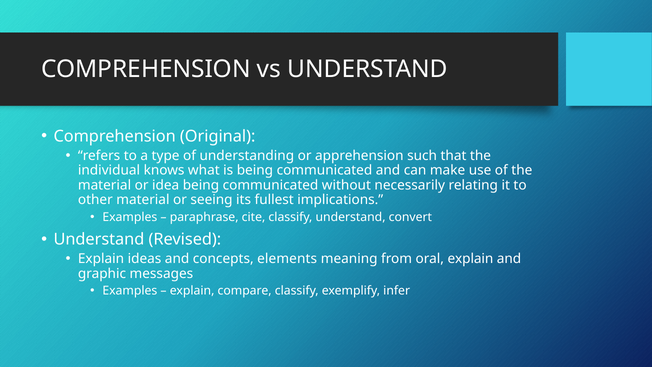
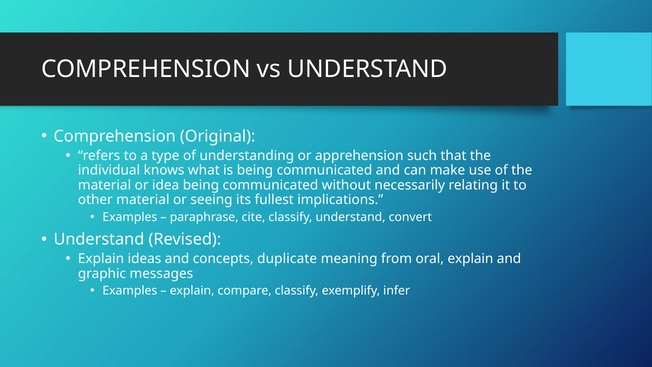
elements: elements -> duplicate (287, 259)
